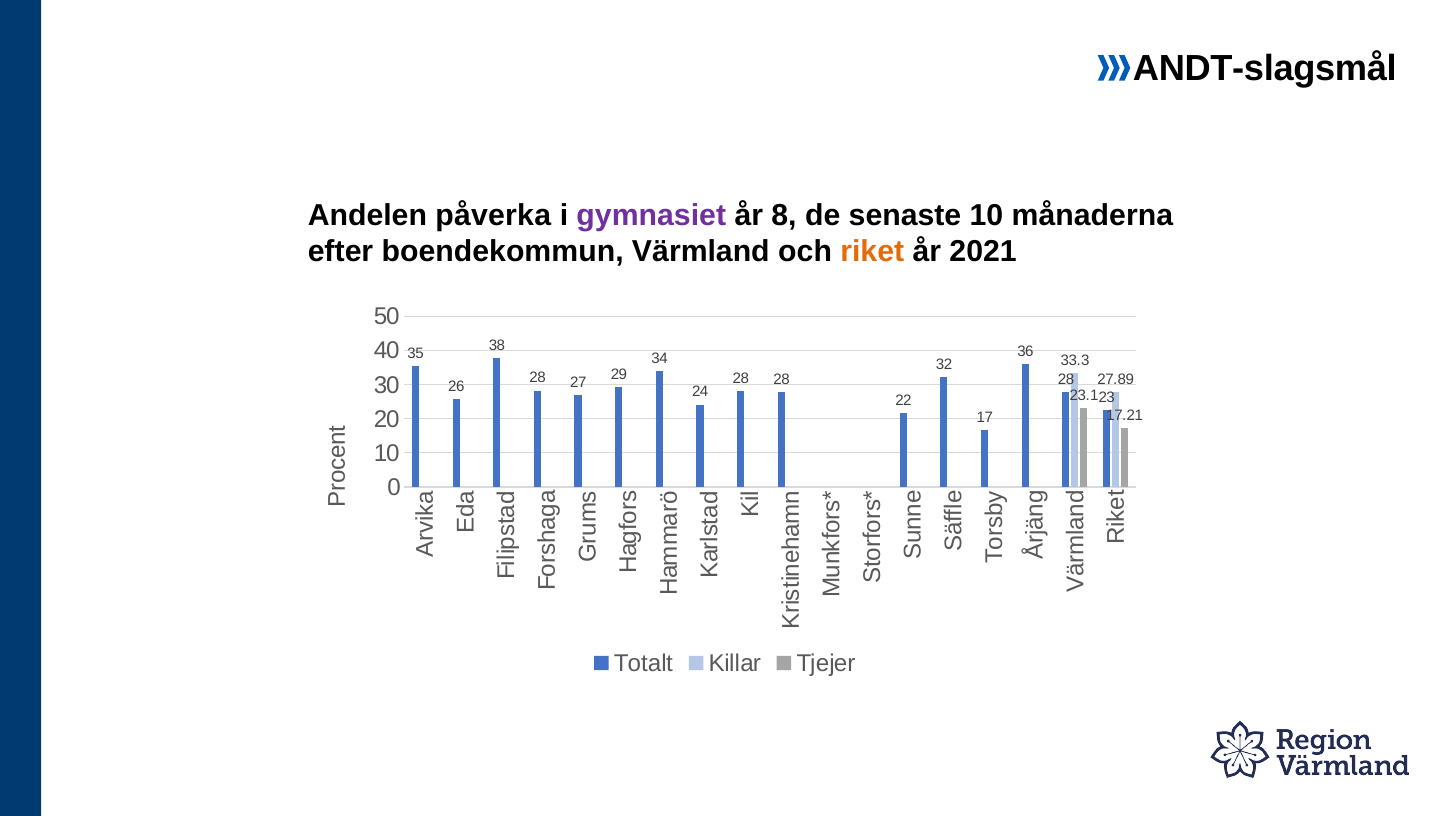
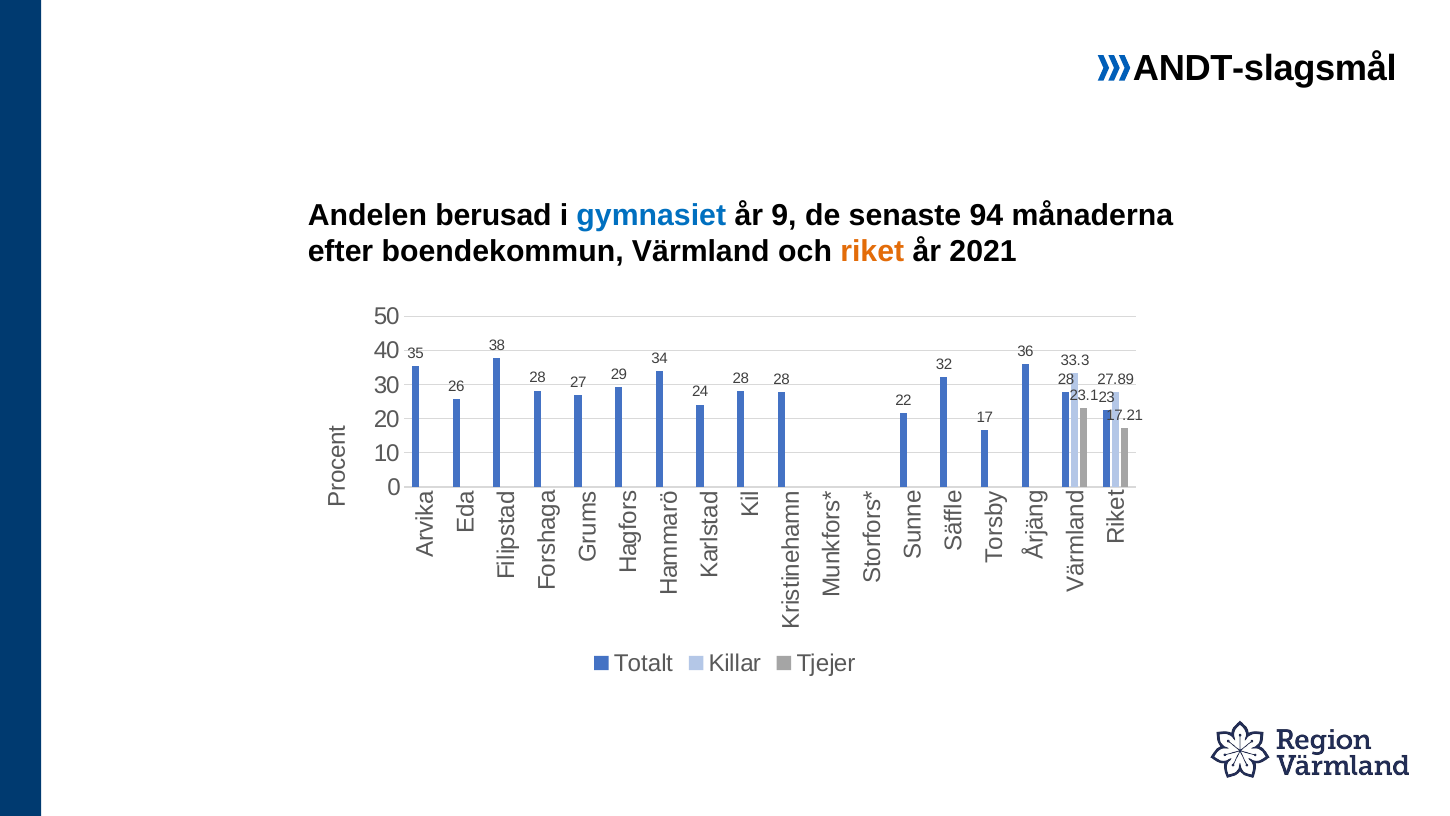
påverka: påverka -> berusad (494, 215)
gymnasiet colour: purple -> blue (651, 215)
8: 8 -> 9 (784, 215)
senaste 10: 10 -> 94 (986, 215)
